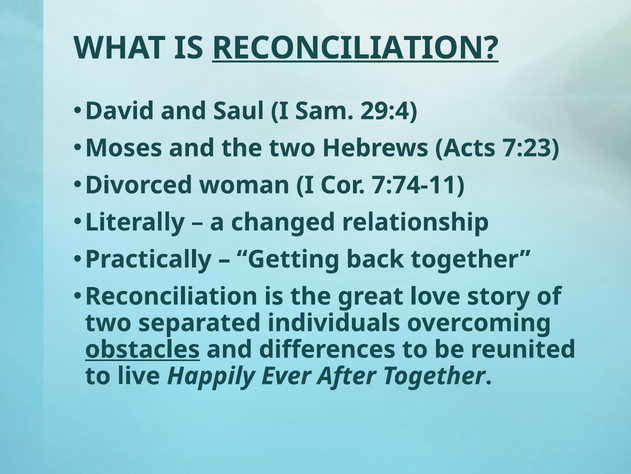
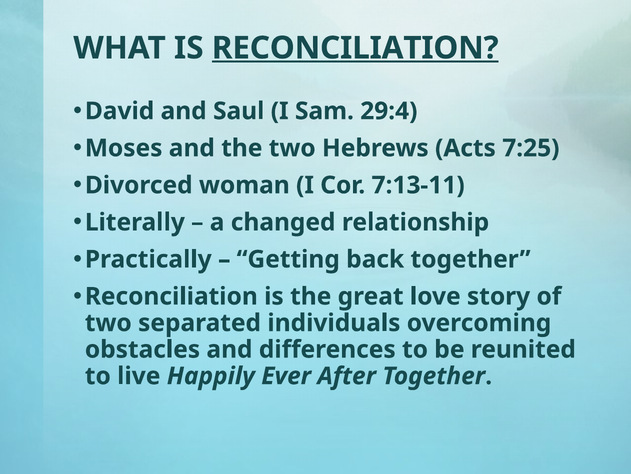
7:23: 7:23 -> 7:25 (531, 148)
7:74-11: 7:74-11 -> 7:13-11 (418, 185)
obstacles underline: present -> none (142, 349)
